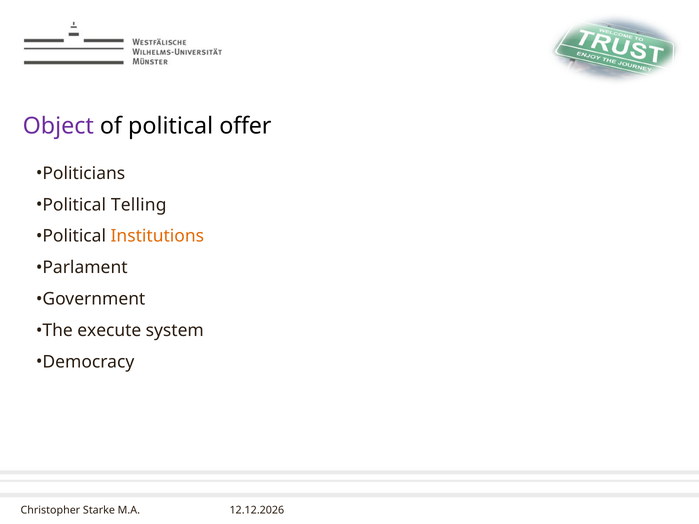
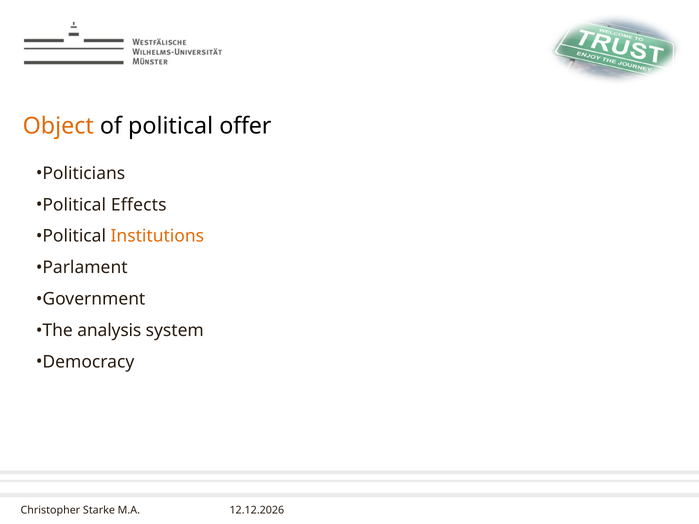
Object colour: purple -> orange (58, 126)
Telling: Telling -> Effects (139, 205)
execute: execute -> analysis (109, 331)
